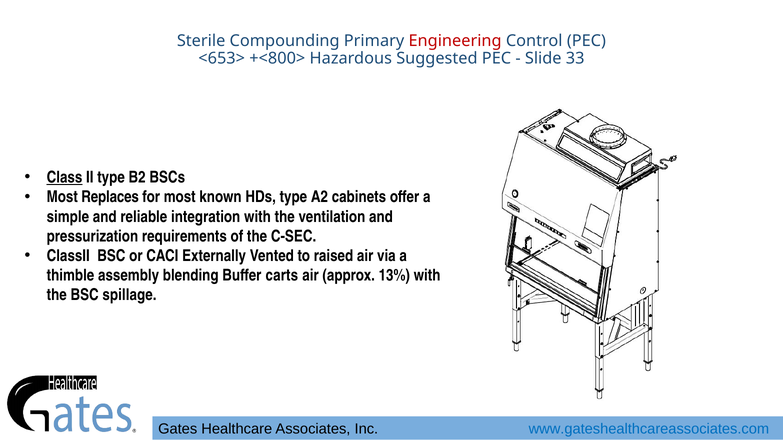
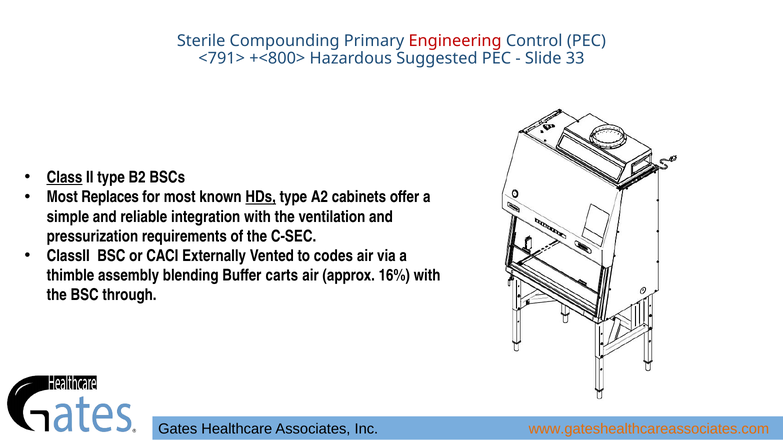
<653>: <653> -> <791> (222, 58)
HDs underline: none -> present (261, 197)
raised: raised -> codes (333, 256)
13%: 13% -> 16% (394, 276)
spillage: spillage -> through (130, 295)
www.gateshealthcareassociates.com colour: blue -> orange (649, 429)
